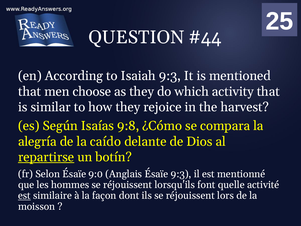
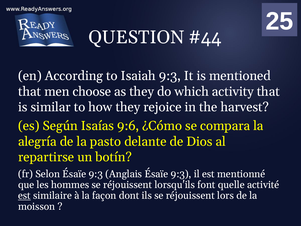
9:8: 9:8 -> 9:6 (128, 126)
caído: caído -> pasto (106, 141)
repartirse underline: present -> none (46, 157)
Selon Ésaïe 9:0: 9:0 -> 9:3 (96, 174)
